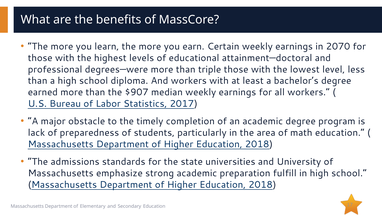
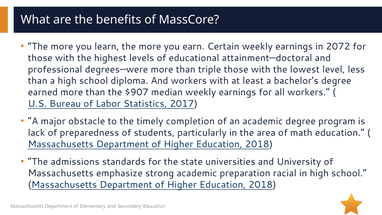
2070: 2070 -> 2072 (338, 46)
fulfill: fulfill -> racial (285, 173)
